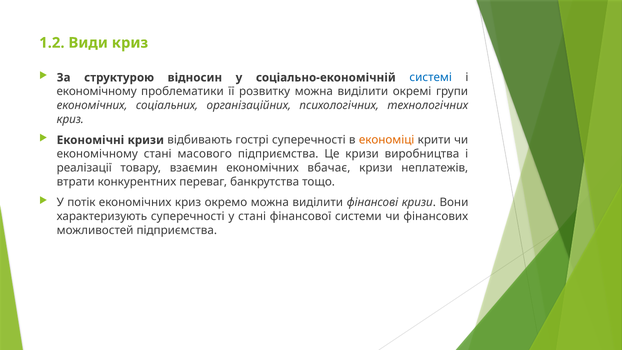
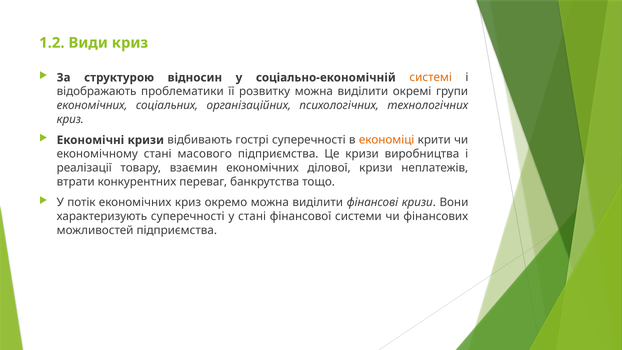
системі colour: blue -> orange (431, 78)
економічному: економічному -> відображають (97, 92)
вбачає: вбачає -> ділової (329, 168)
